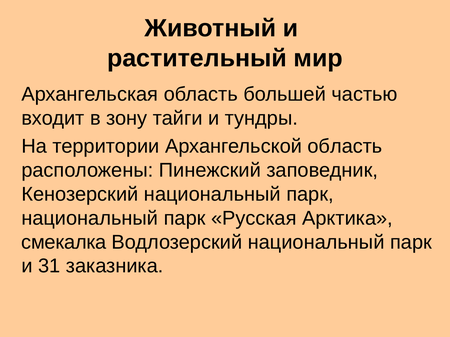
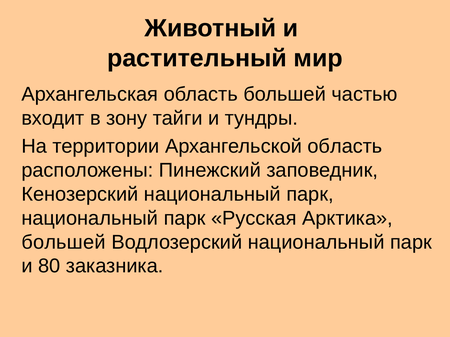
смекалка: смекалка -> большей (64, 242)
31: 31 -> 80 (49, 266)
